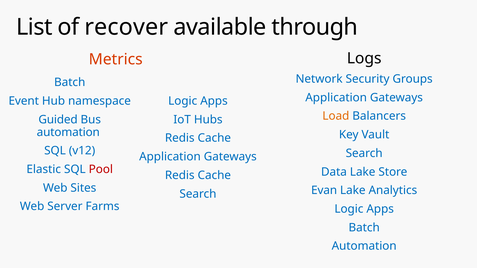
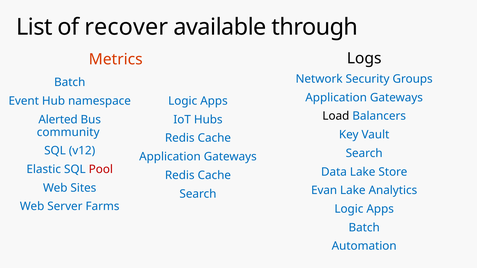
Load colour: orange -> black (336, 116)
Guided: Guided -> Alerted (58, 120)
automation: automation -> community (68, 132)
